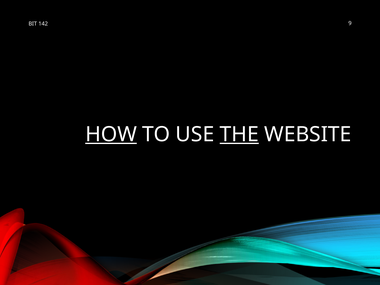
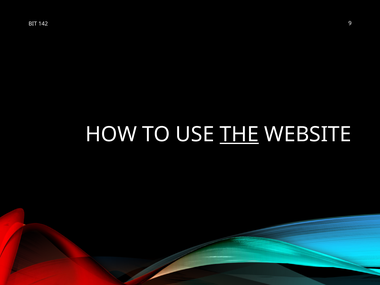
HOW underline: present -> none (111, 134)
